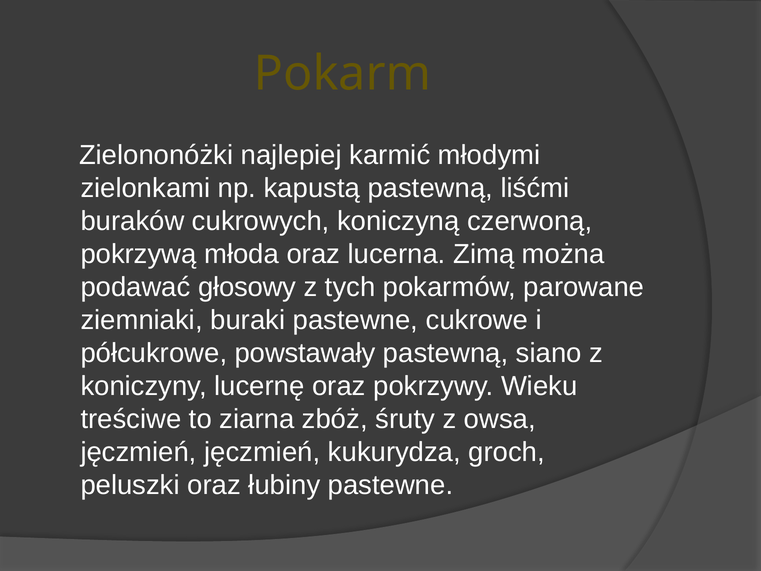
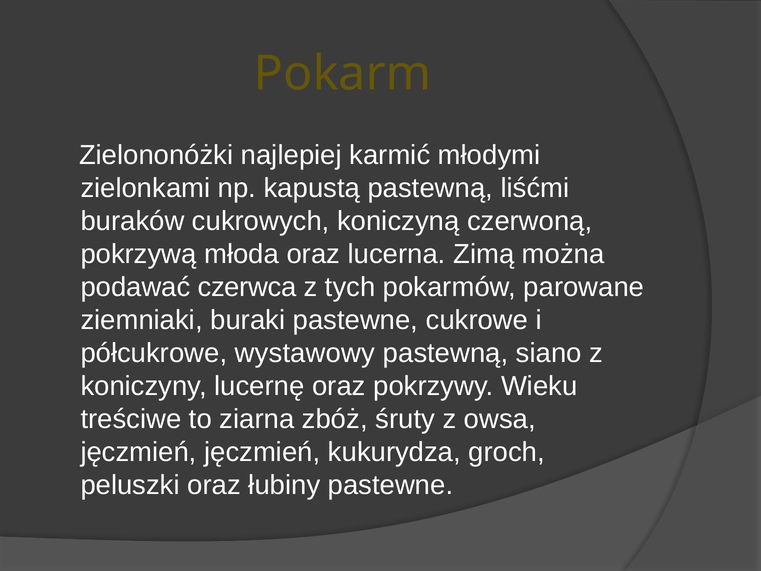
głosowy: głosowy -> czerwca (247, 287)
powstawały: powstawały -> wystawowy (305, 353)
